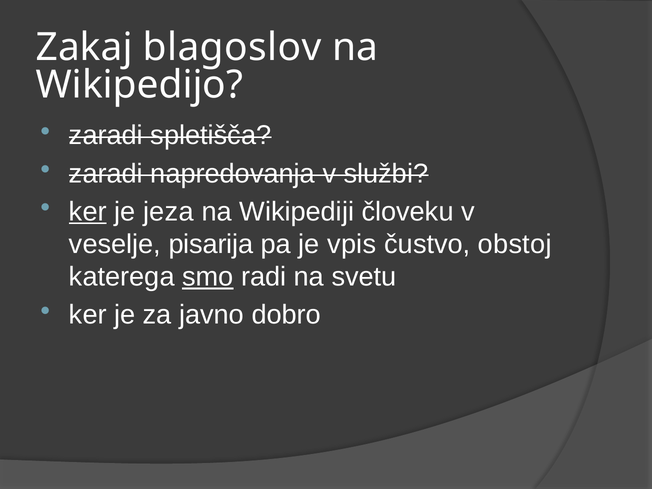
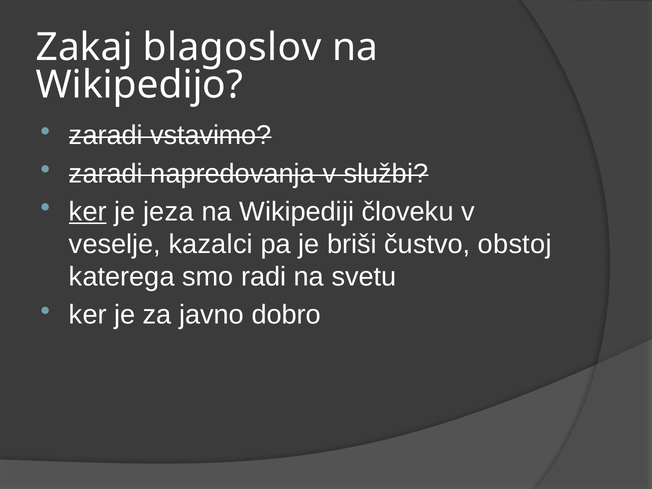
spletišča: spletišča -> vstavimo (211, 136)
pisarija: pisarija -> kazalci (211, 244)
vpis: vpis -> briši (352, 244)
smo underline: present -> none (208, 277)
